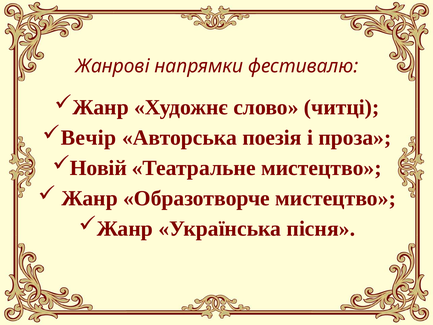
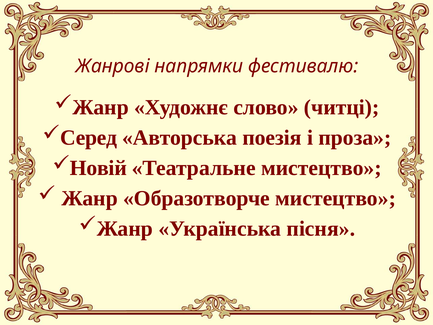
Вечір: Вечір -> Серед (89, 138)
